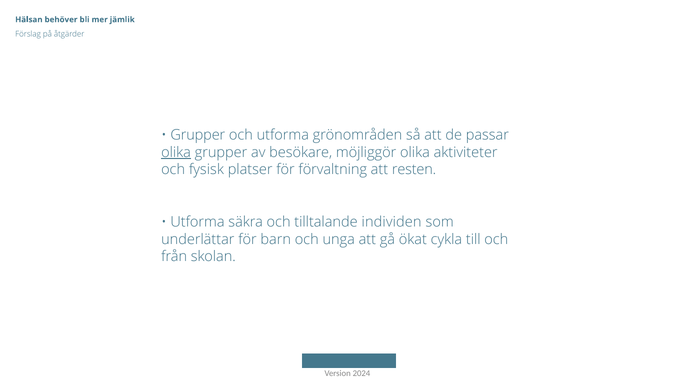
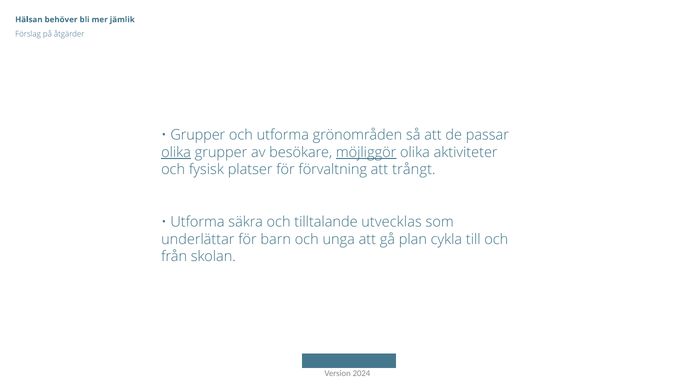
möjliggör underline: none -> present (366, 152)
resten: resten -> trångt (414, 170)
individen: individen -> utvecklas (392, 222)
ökat: ökat -> plan (413, 239)
